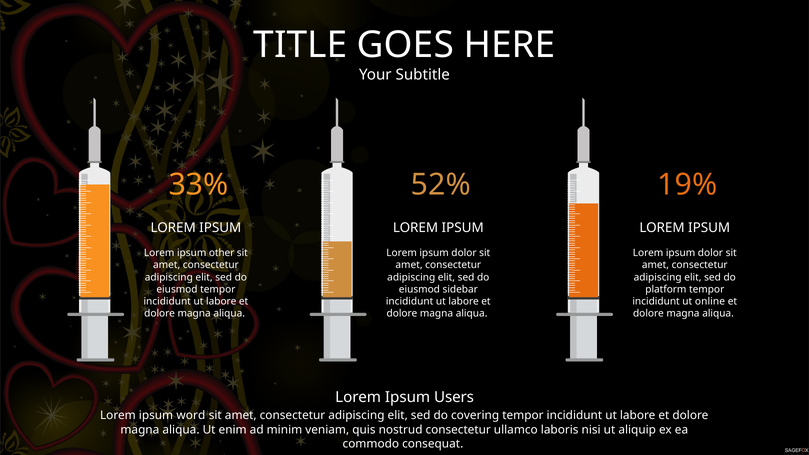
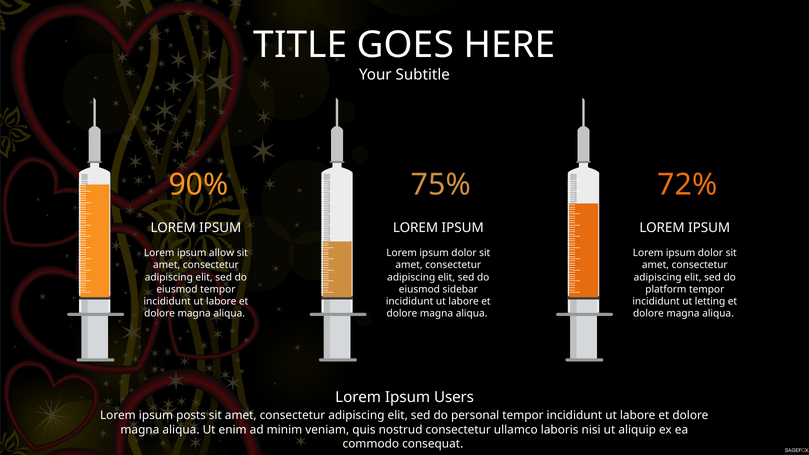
33%: 33% -> 90% (198, 185)
52%: 52% -> 75% (441, 185)
19%: 19% -> 72% (687, 185)
other: other -> allow (222, 253)
online: online -> letting (710, 302)
word: word -> posts (191, 416)
covering: covering -> personal (475, 416)
